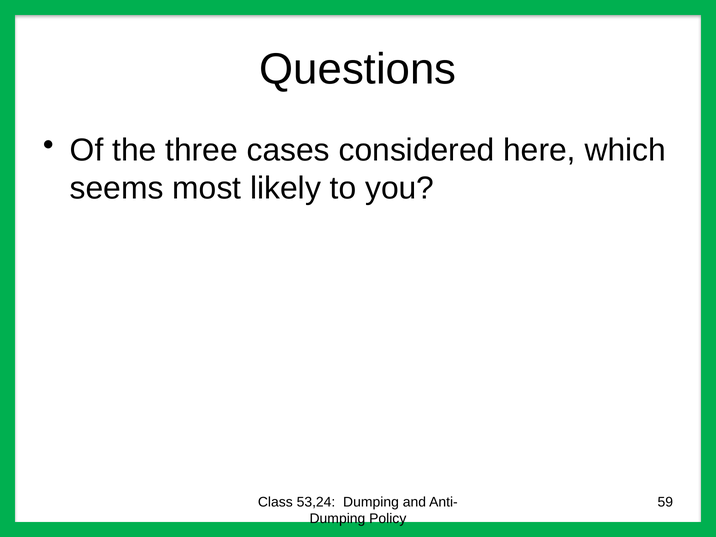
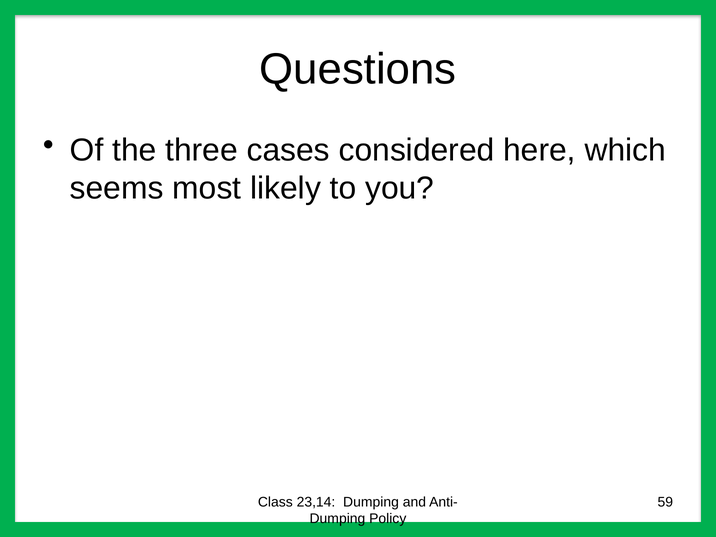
53,24: 53,24 -> 23,14 (316, 502)
